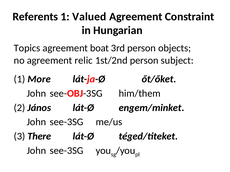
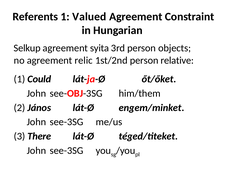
Topics: Topics -> Selkup (27, 48)
boat: boat -> syita (100, 48)
subject: subject -> relative (177, 61)
More: More -> Could (39, 79)
